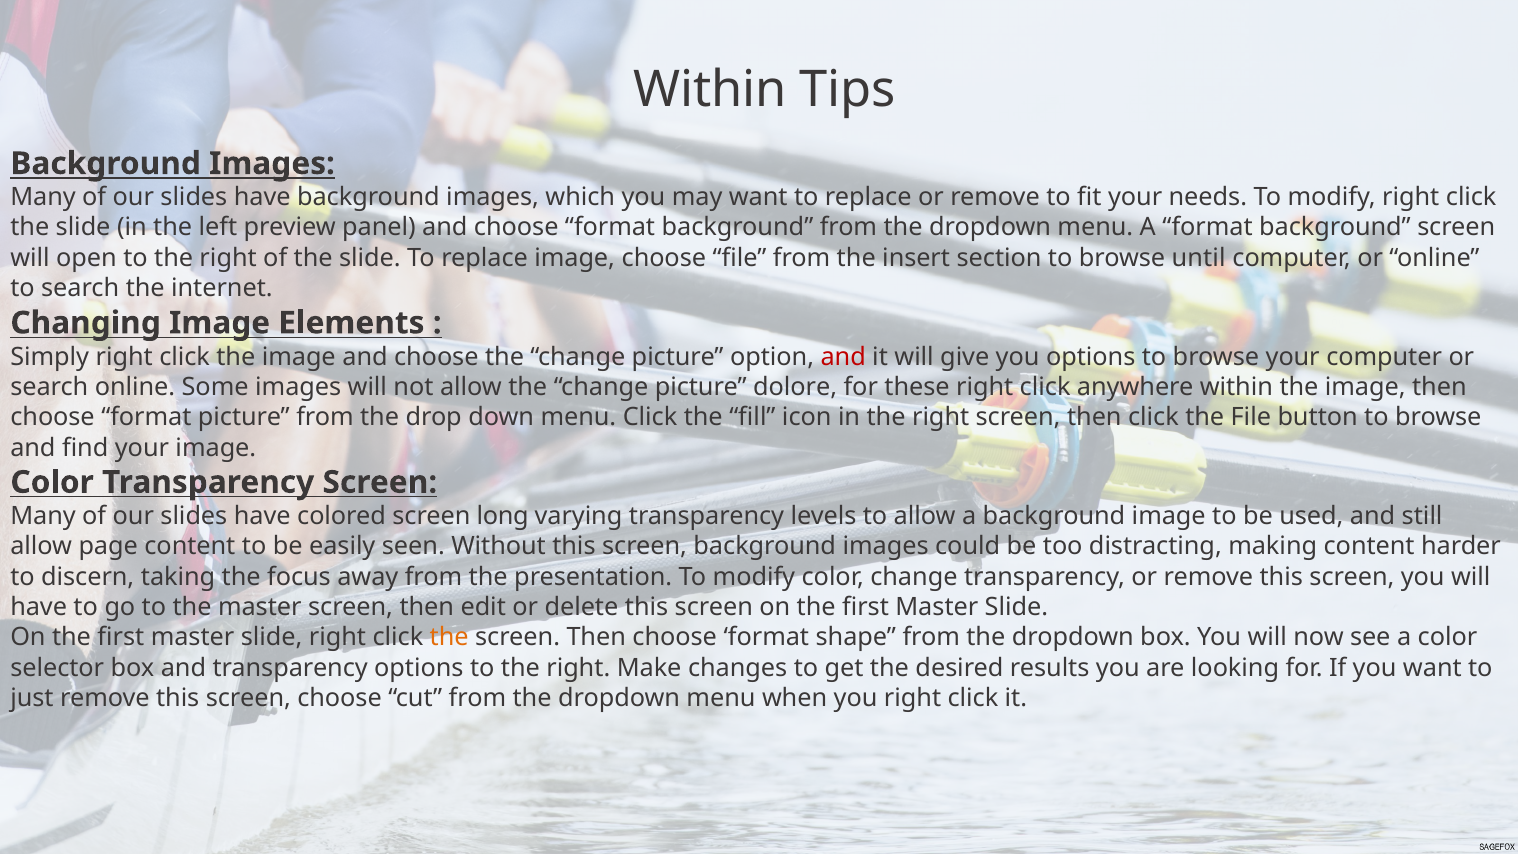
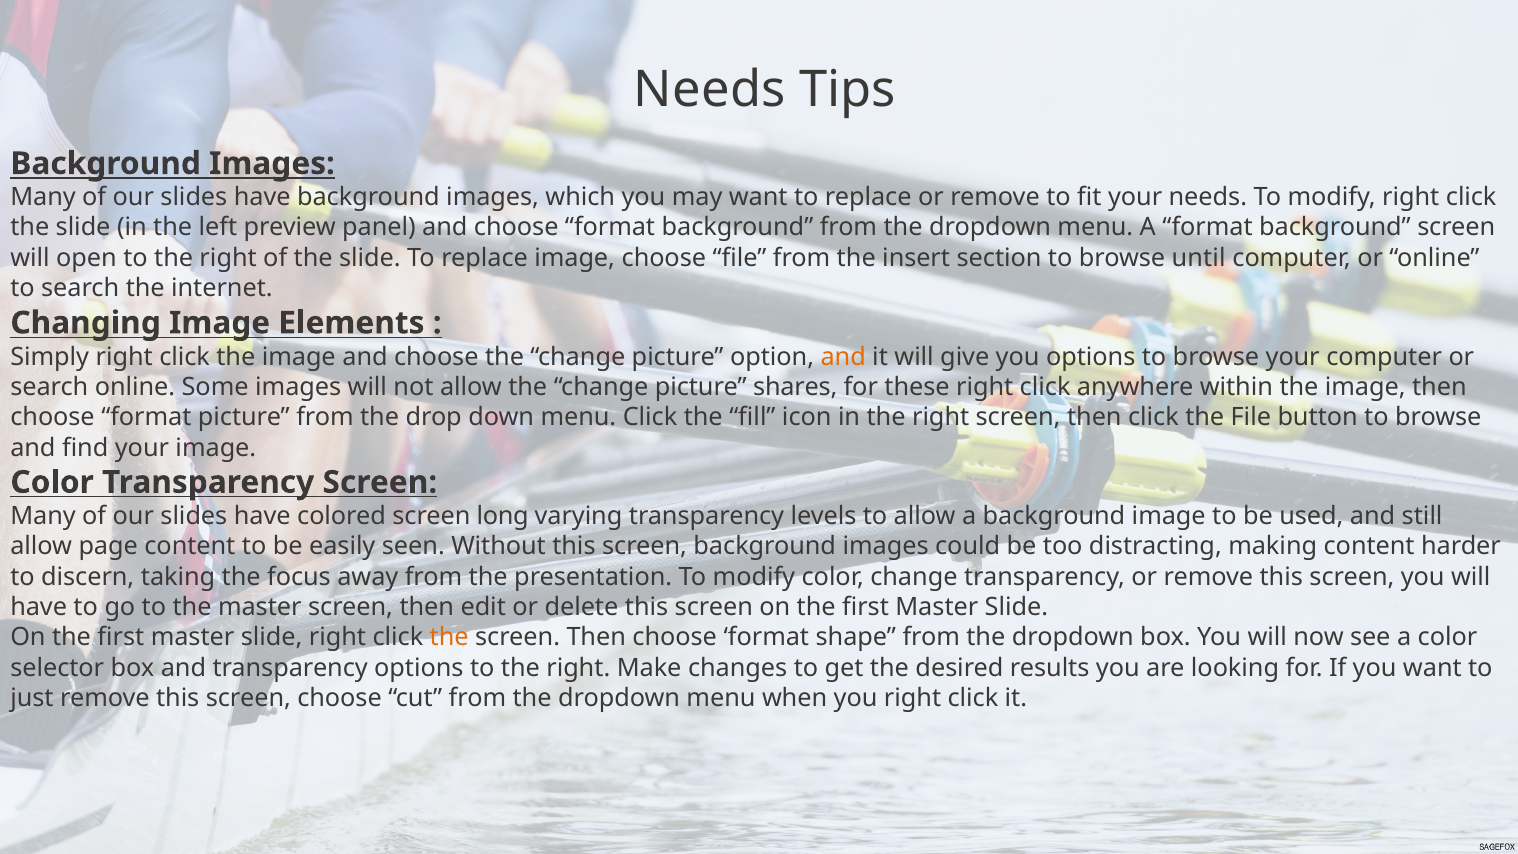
Within: Within -> Needs (710, 89)
and colour: red -> orange (843, 357)
dolore: dolore -> shares (795, 387)
